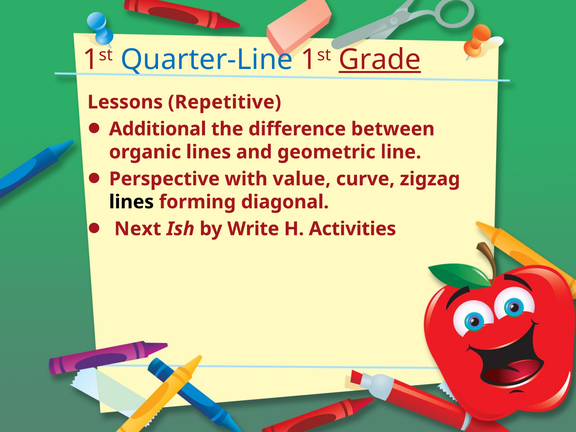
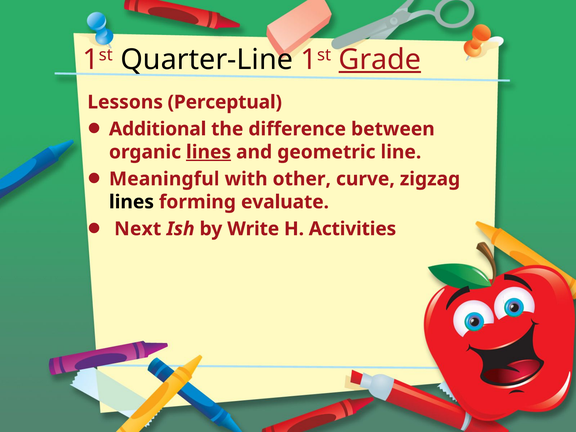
Quarter-Line colour: blue -> black (207, 60)
Repetitive: Repetitive -> Perceptual (225, 102)
lines underline: none -> present (209, 152)
Perspective: Perspective -> Meaningful (164, 179)
value: value -> other (302, 179)
diagonal: diagonal -> evaluate (285, 202)
